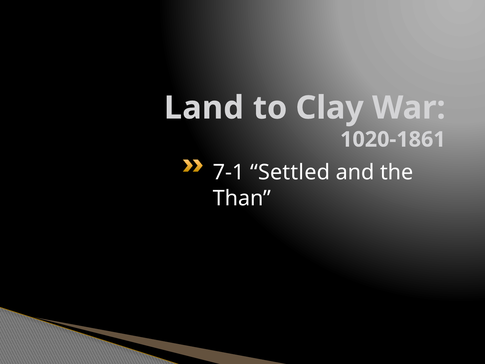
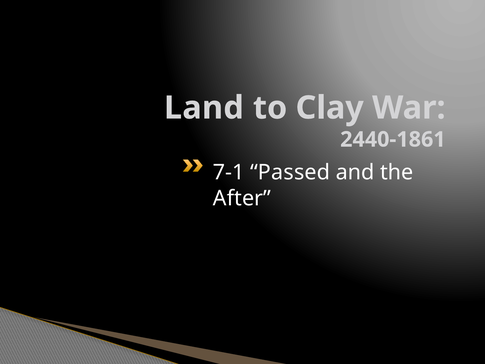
1020-1861: 1020-1861 -> 2440-1861 (393, 139)
Settled: Settled -> Passed (290, 172)
Than: Than -> After (242, 198)
